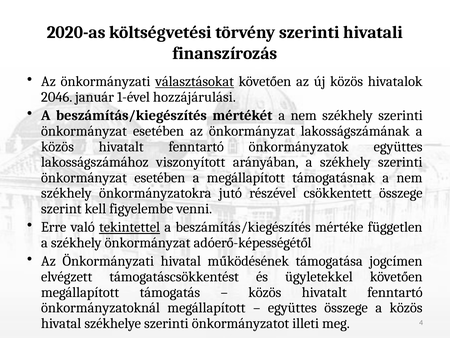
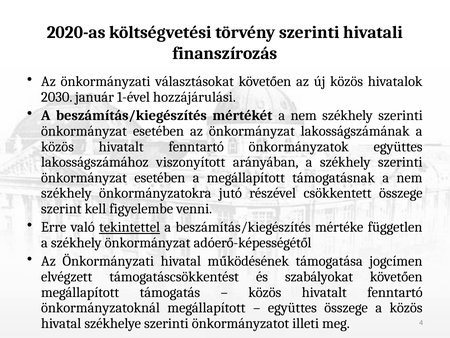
választásokat underline: present -> none (195, 81)
2046: 2046 -> 2030 (57, 97)
ügyletekkel: ügyletekkel -> szabályokat (319, 276)
